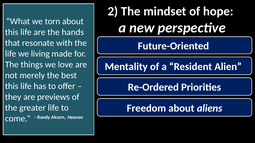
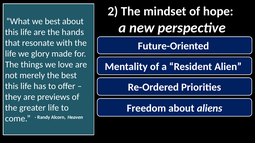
we torn: torn -> best (53, 21)
living: living -> glory (40, 54)
